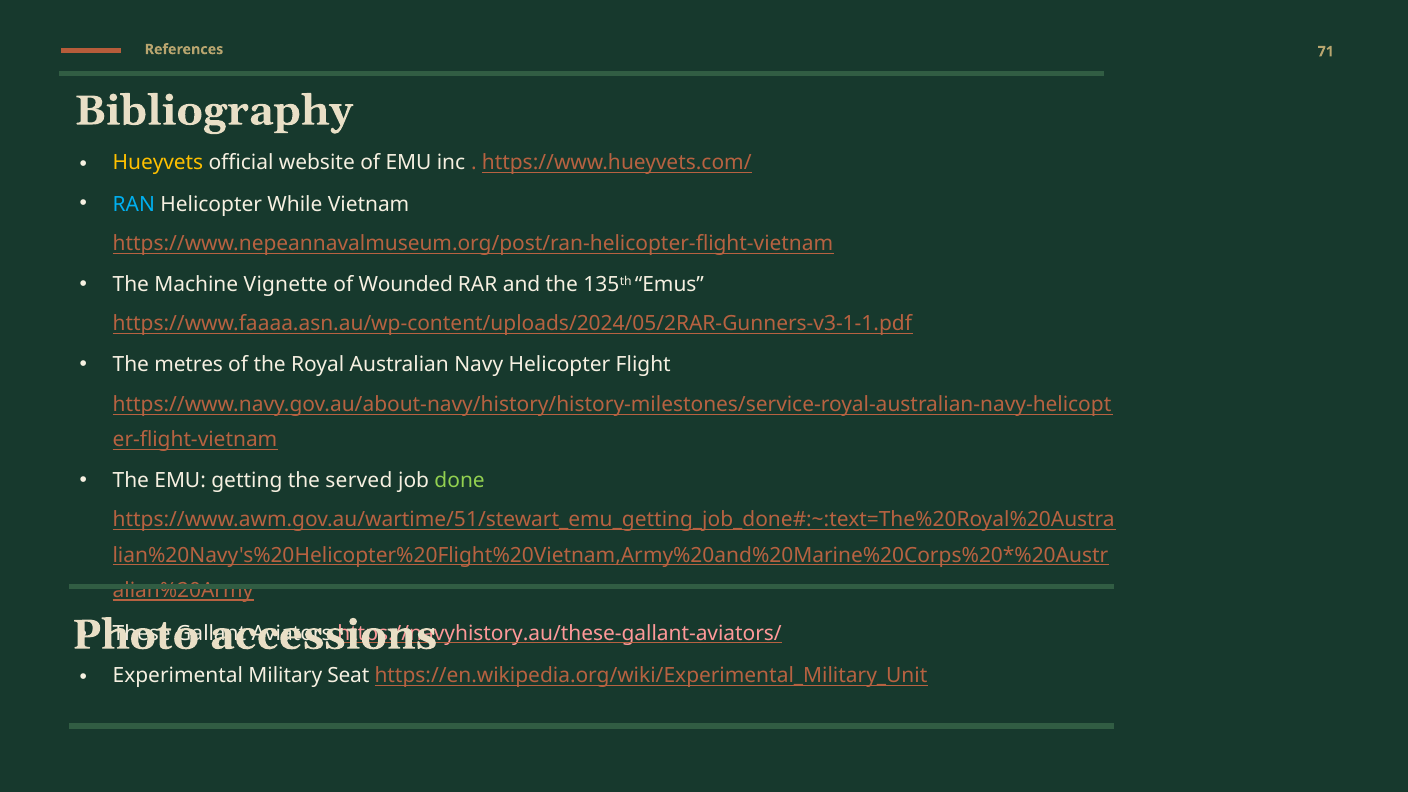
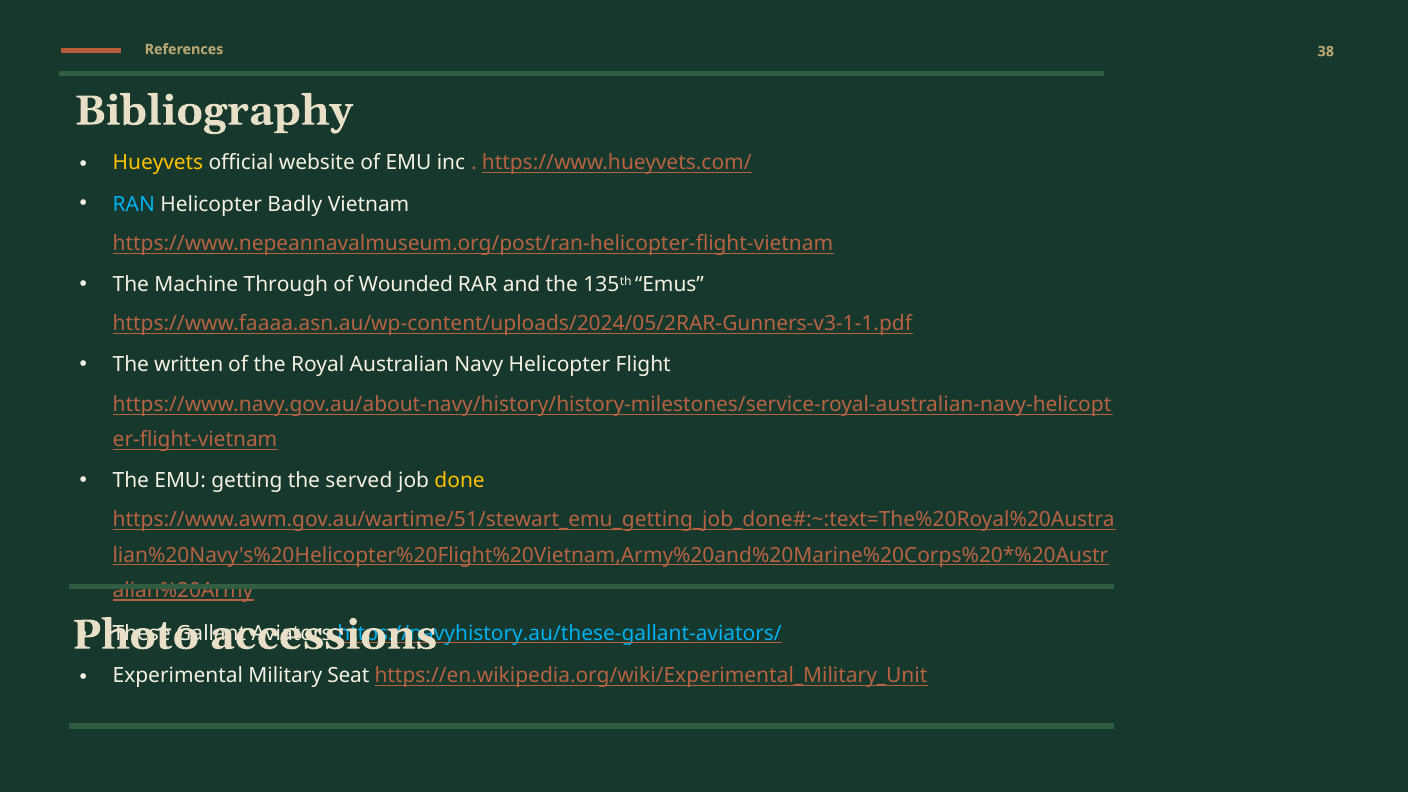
71: 71 -> 38 (1326, 52)
While: While -> Badly (295, 204)
Vignette: Vignette -> Through (286, 285)
metres: metres -> written (189, 365)
done colour: light green -> yellow (460, 481)
https://navyhistory.au/these-gallant-aviators/ colour: pink -> light blue (560, 633)
